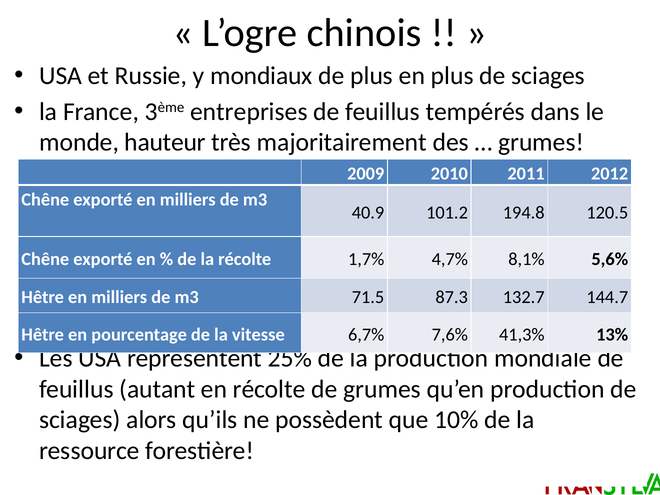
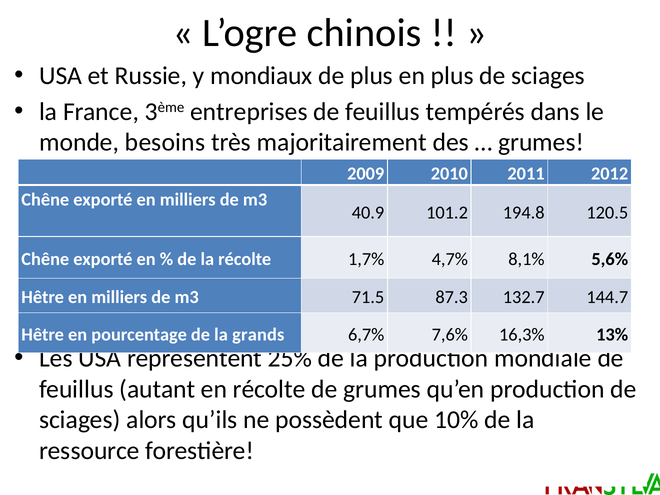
hauteur: hauteur -> besoins (165, 142)
vitesse: vitesse -> grands (258, 335)
41,3%: 41,3% -> 16,3% (522, 335)
